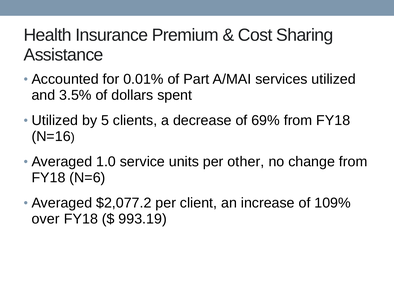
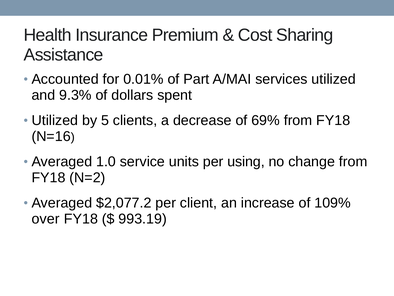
3.5%: 3.5% -> 9.3% (75, 95)
other: other -> using (246, 161)
N=6: N=6 -> N=2 (87, 177)
